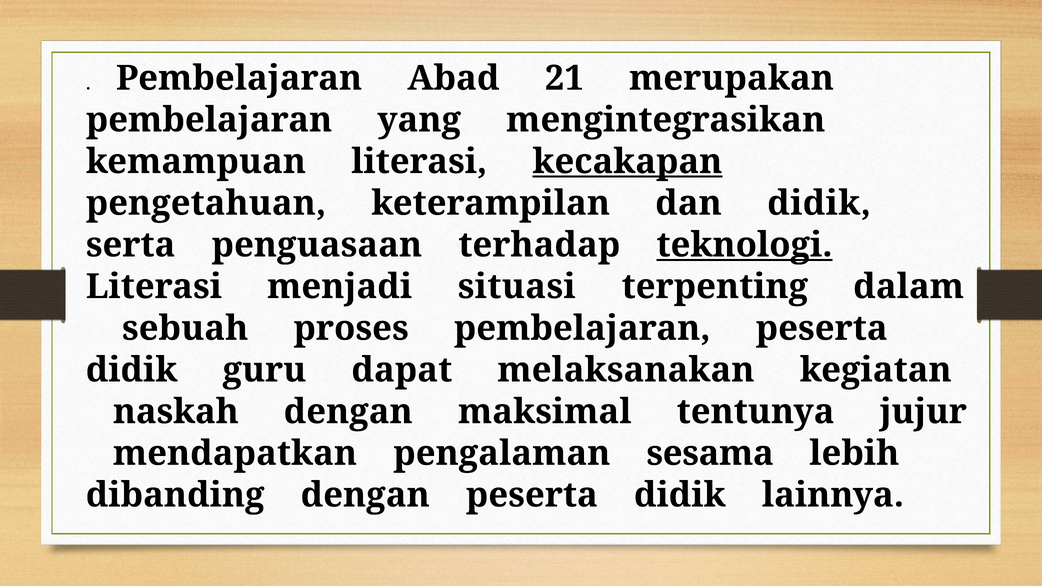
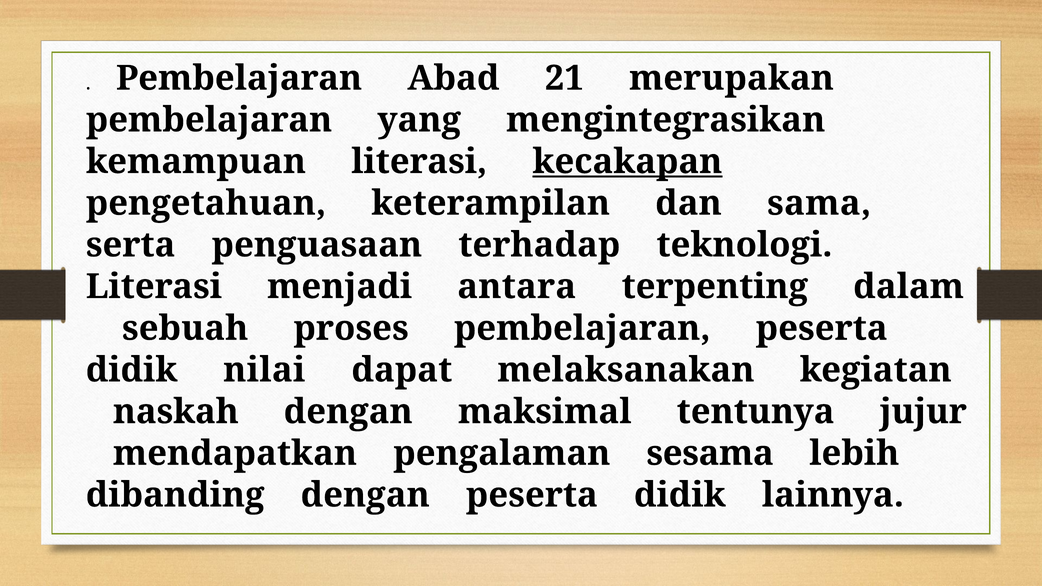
dan didik: didik -> sama (819, 203)
teknologi underline: present -> none (744, 245)
situasi: situasi -> antara (517, 287)
guru: guru -> nilai (264, 370)
